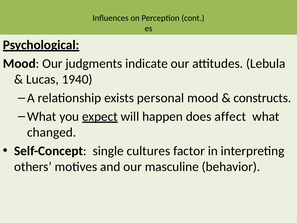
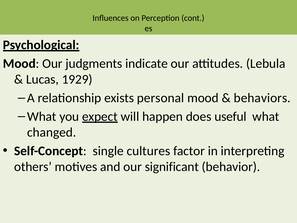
1940: 1940 -> 1929 (77, 79)
constructs: constructs -> behaviors (262, 98)
affect: affect -> useful (231, 116)
masculine: masculine -> significant (172, 167)
